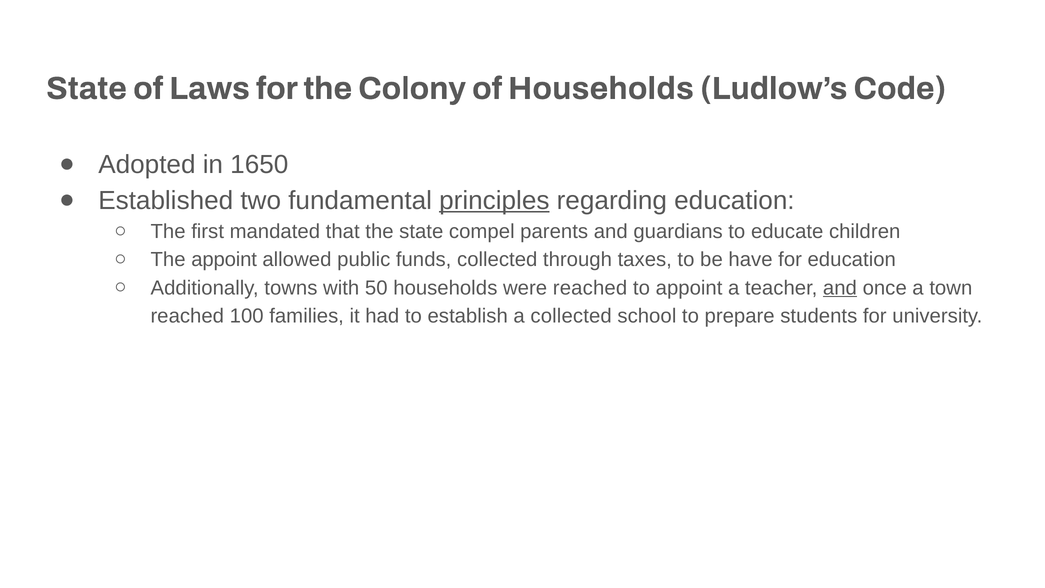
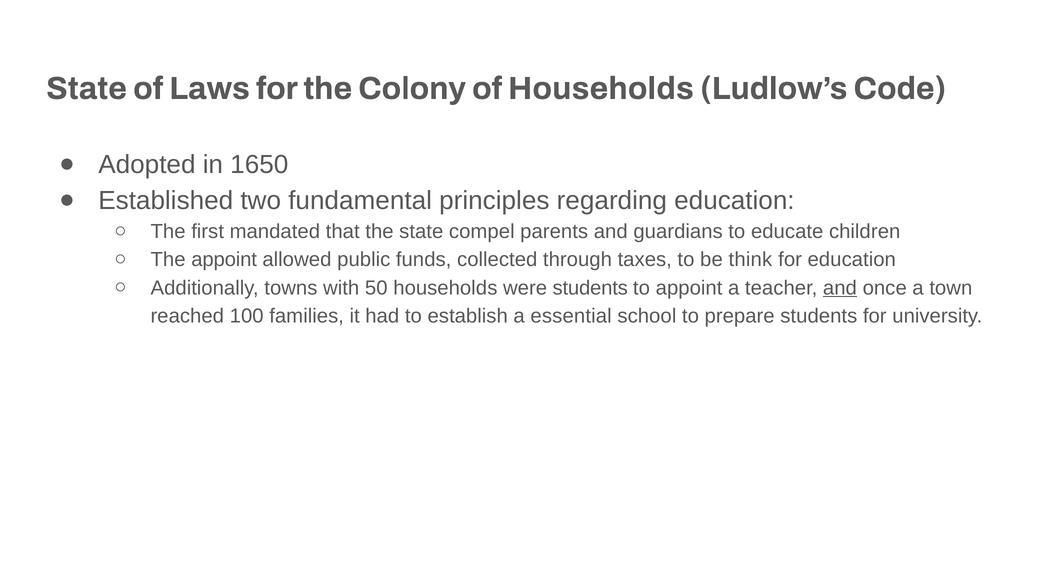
principles underline: present -> none (494, 200)
have: have -> think (750, 260)
were reached: reached -> students (590, 288)
a collected: collected -> essential (571, 316)
